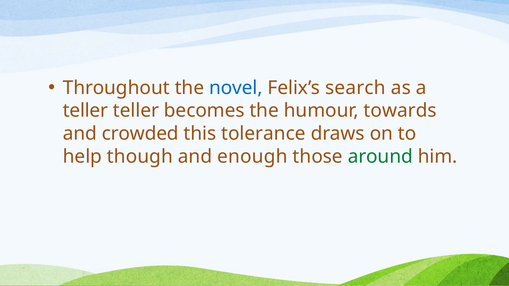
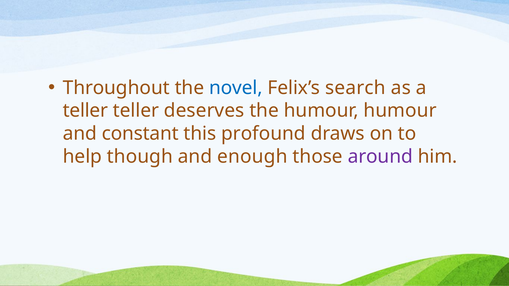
becomes: becomes -> deserves (204, 111)
humour towards: towards -> humour (400, 111)
crowded: crowded -> constant (140, 134)
tolerance: tolerance -> profound (263, 134)
around colour: green -> purple (380, 157)
